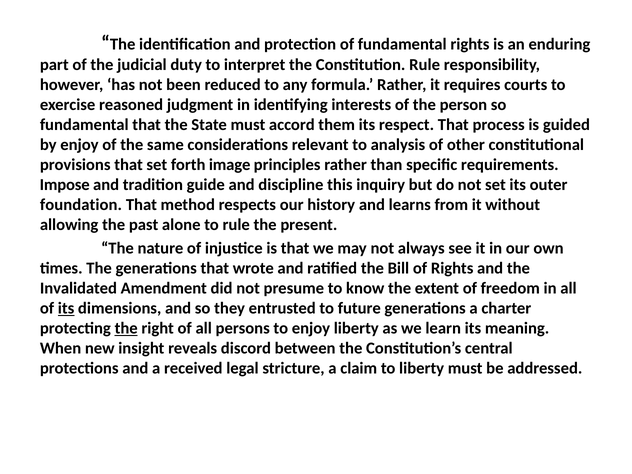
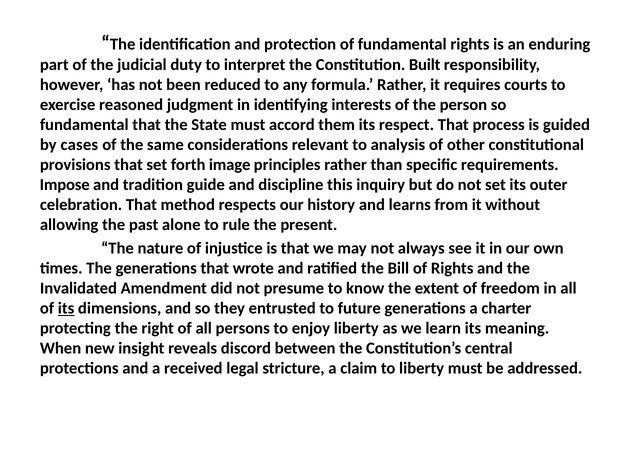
Constitution Rule: Rule -> Built (425, 65)
by enjoy: enjoy -> cases (79, 145)
foundation: foundation -> celebration (81, 205)
the underline: present -> none (126, 328)
